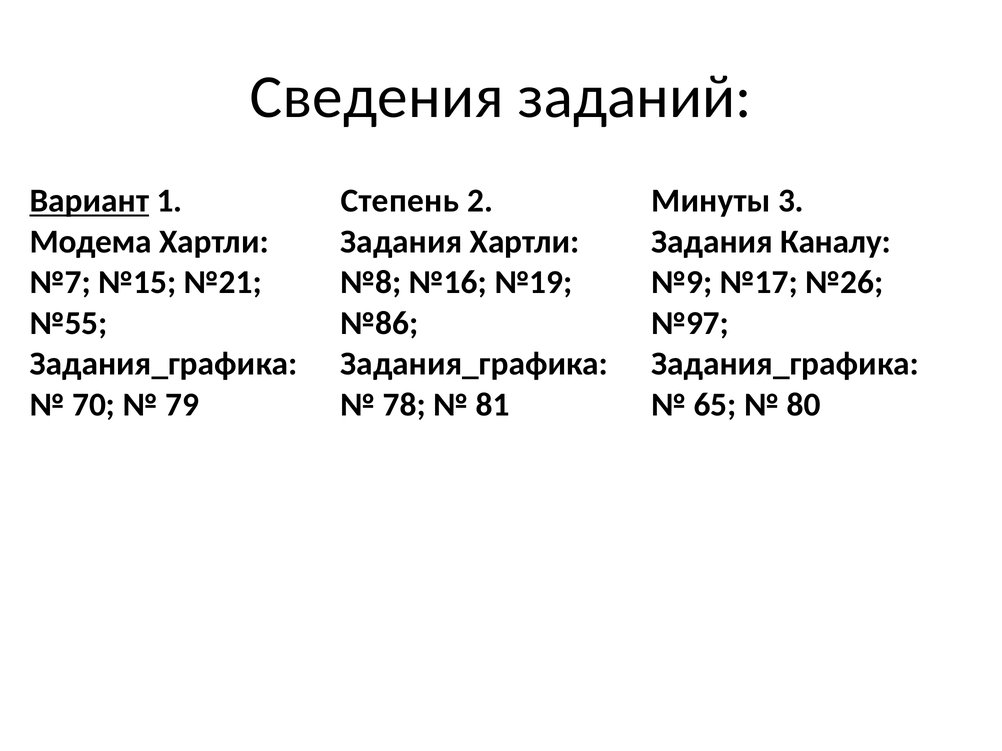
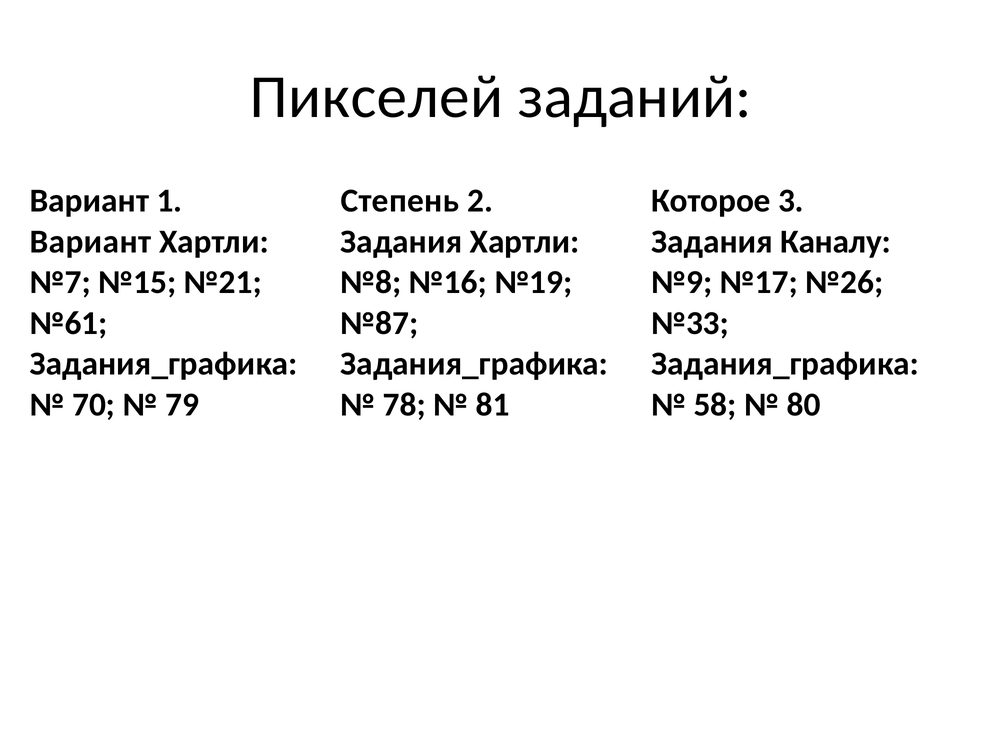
Сведения: Сведения -> Пикселей (377, 97)
Вариант underline: present -> none (89, 201)
Минуты: Минуты -> Которое (711, 201)
Модема: Модема -> Вариант (90, 242)
№55: №55 -> №61 (69, 323)
№86: №86 -> №87 (379, 323)
№97: №97 -> №33 (690, 323)
65: 65 -> 58 (715, 405)
